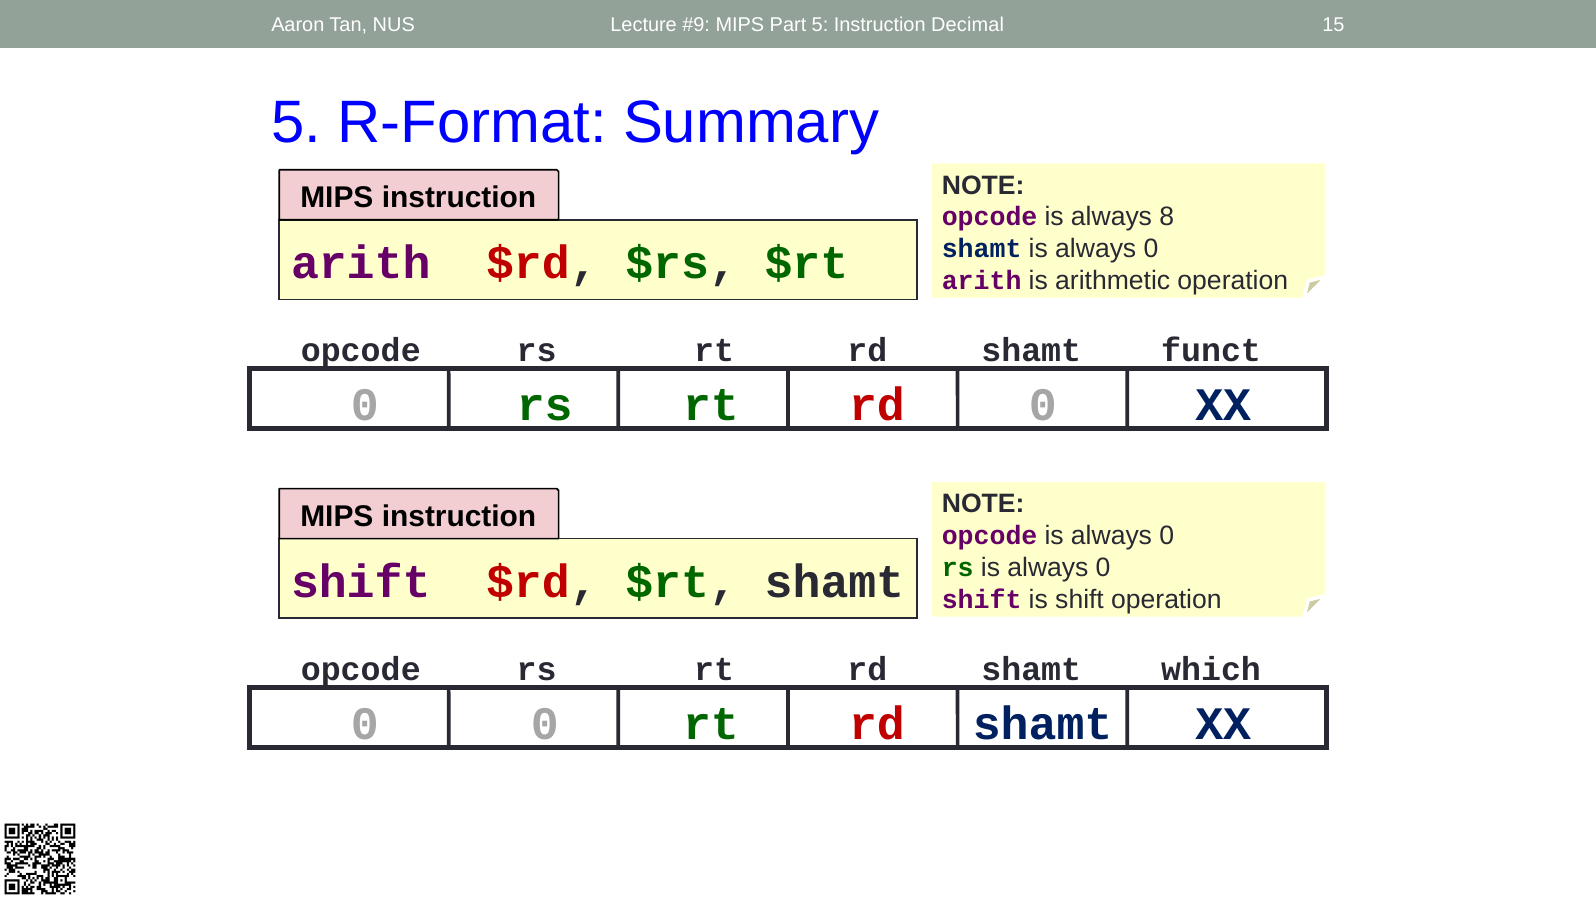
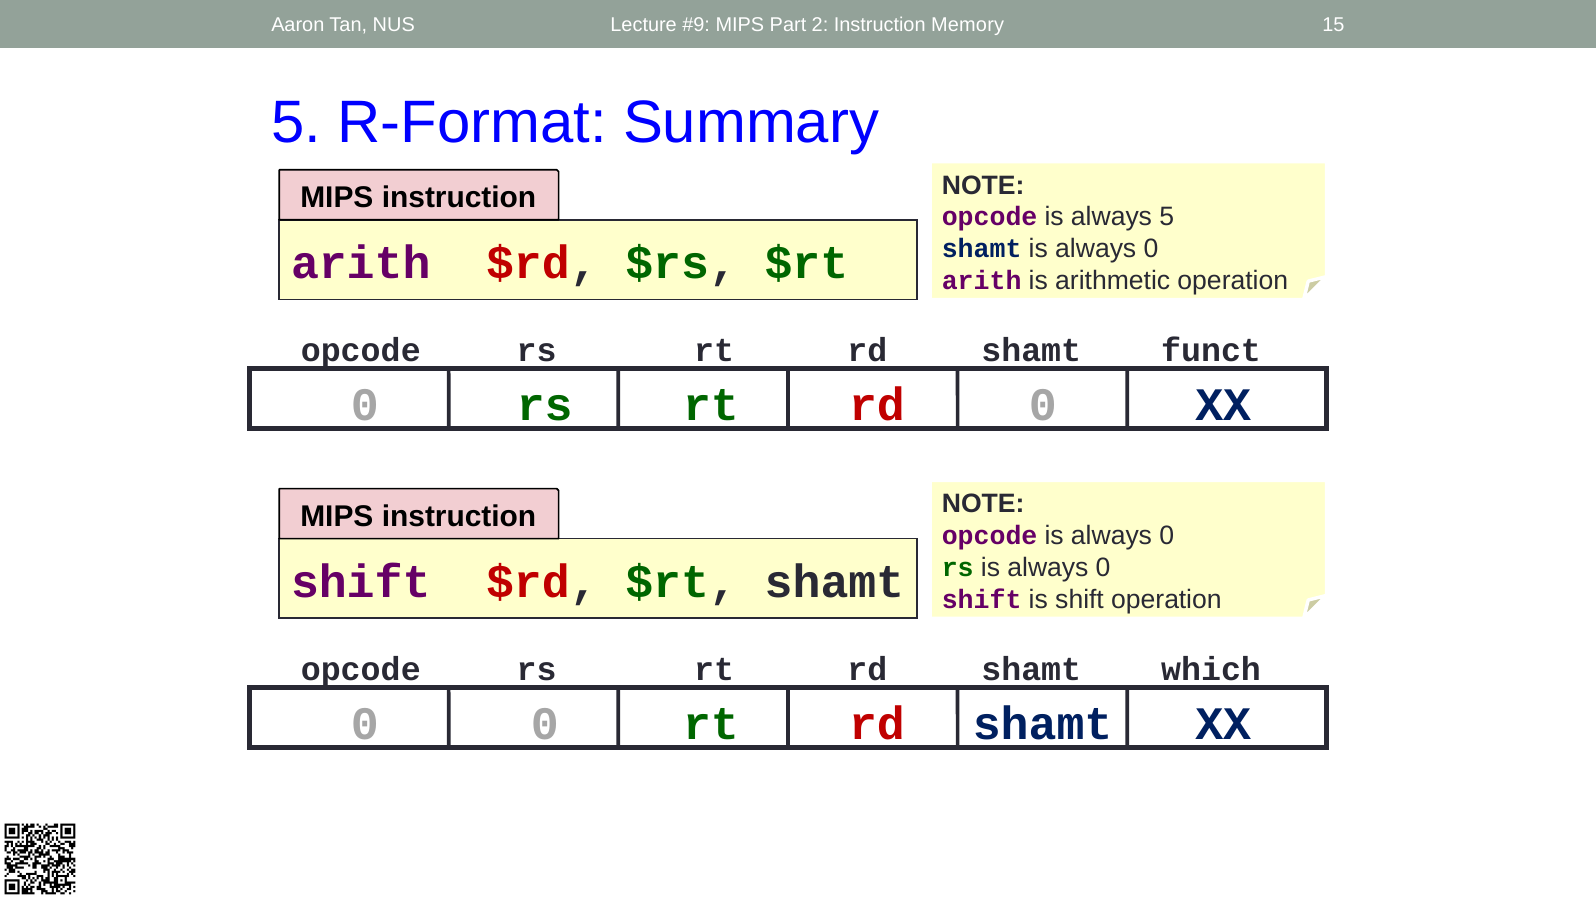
Part 5: 5 -> 2 (820, 25)
Decimal: Decimal -> Memory (968, 25)
always 8: 8 -> 5 (1167, 217)
